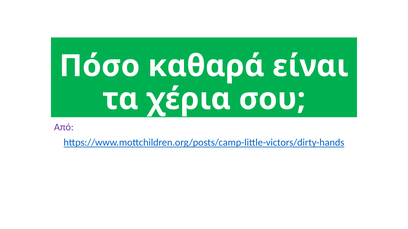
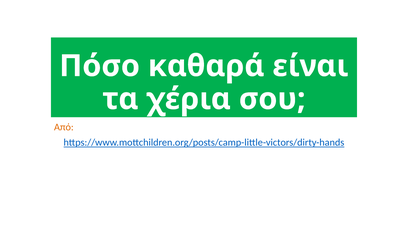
Από colour: purple -> orange (64, 128)
